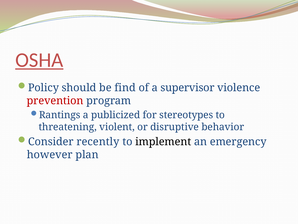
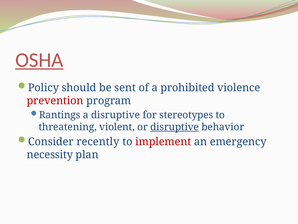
find: find -> sent (125, 88)
supervisor: supervisor -> prohibited (187, 88)
a publicized: publicized -> disruptive (116, 115)
disruptive underline: none -> present (175, 127)
implement colour: black -> red (163, 141)
however: however -> necessity (50, 154)
